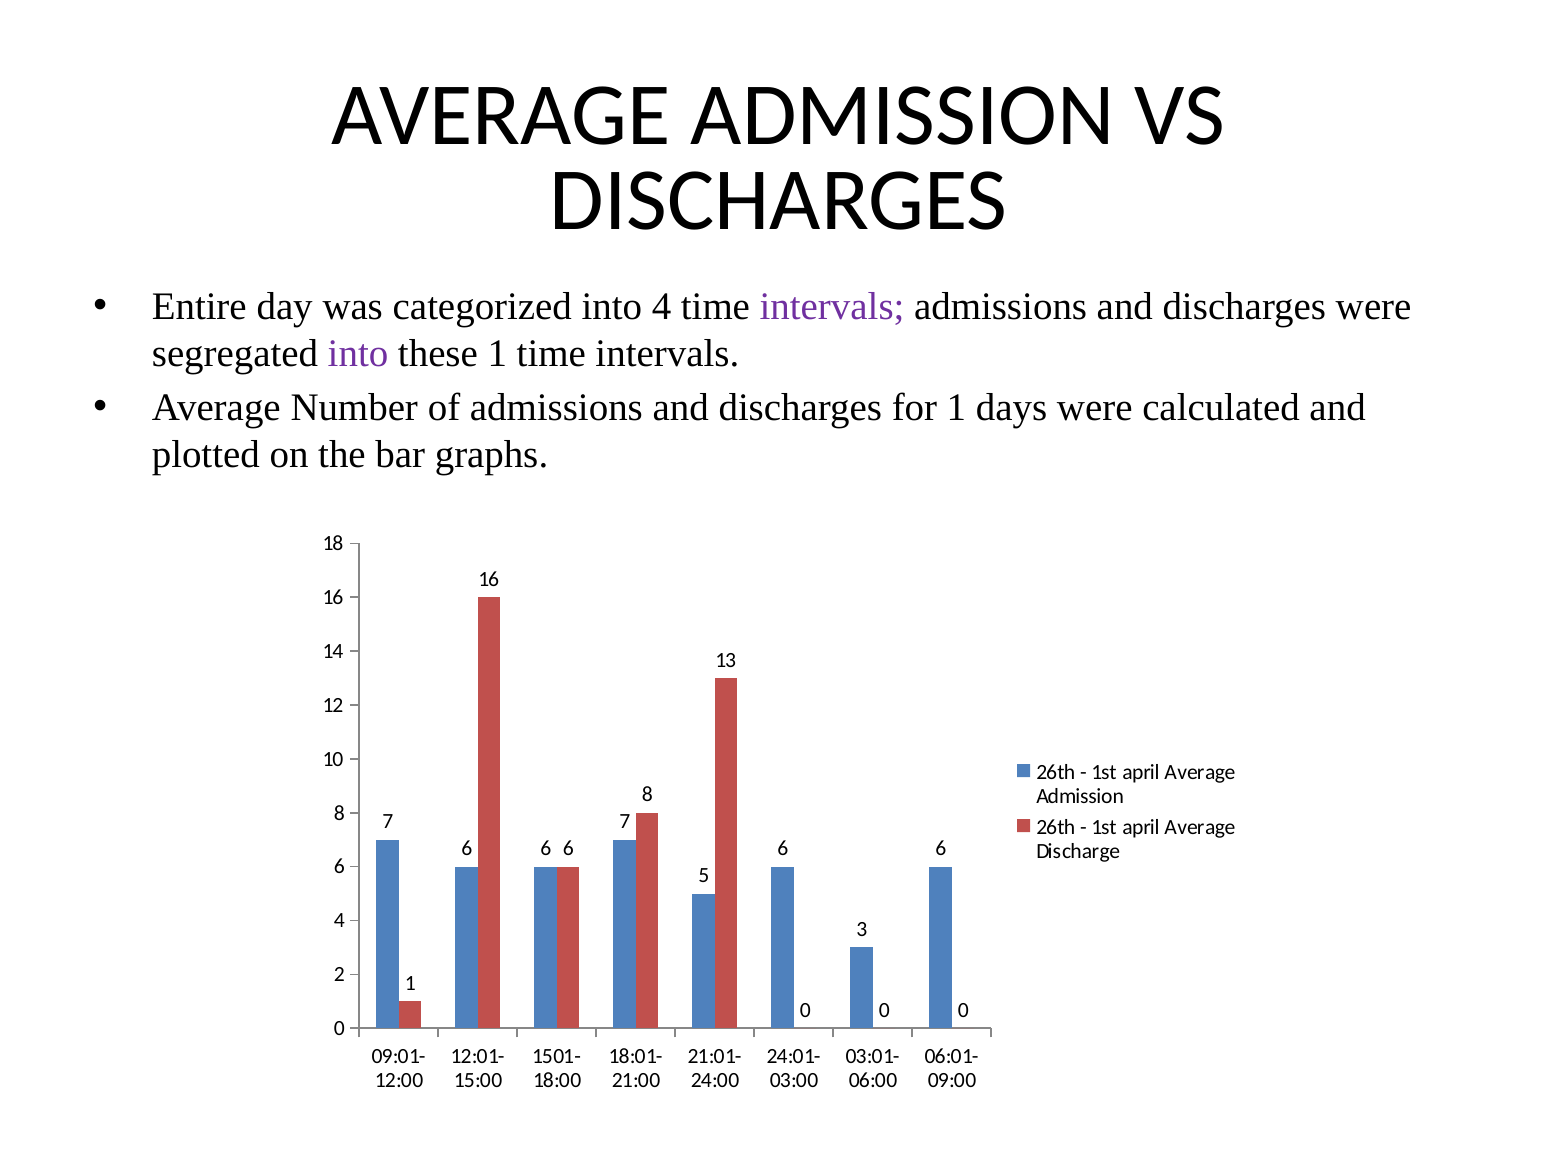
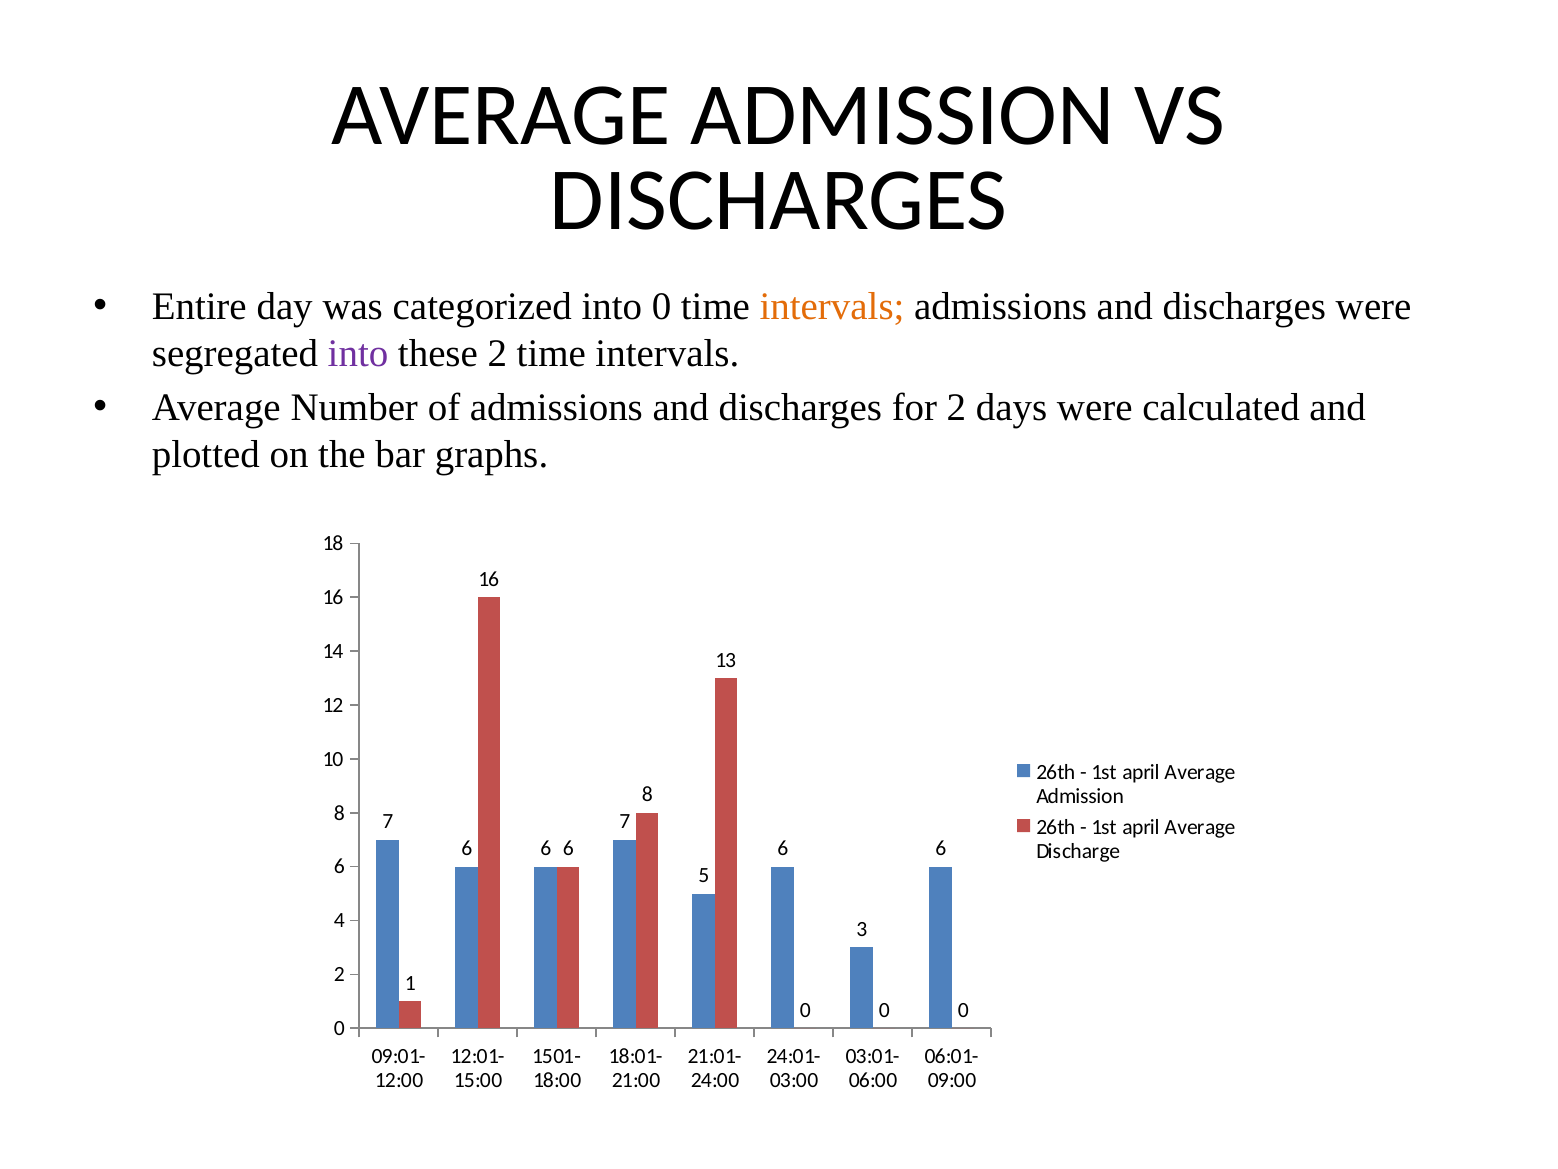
into 4: 4 -> 0 (662, 307)
intervals colour: purple -> orange (832, 307)
these 1: 1 -> 2 (497, 353)
for 1: 1 -> 2 (956, 408)
